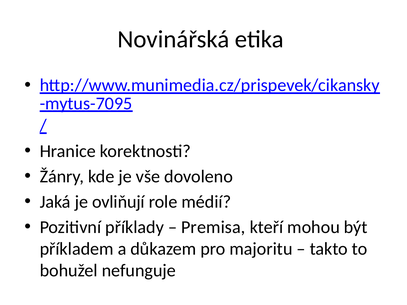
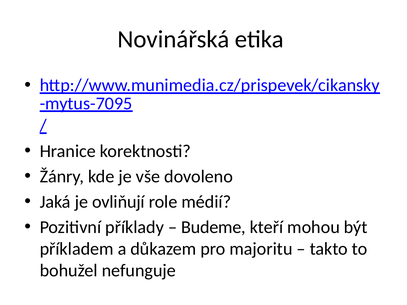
Premisa: Premisa -> Budeme (213, 227)
